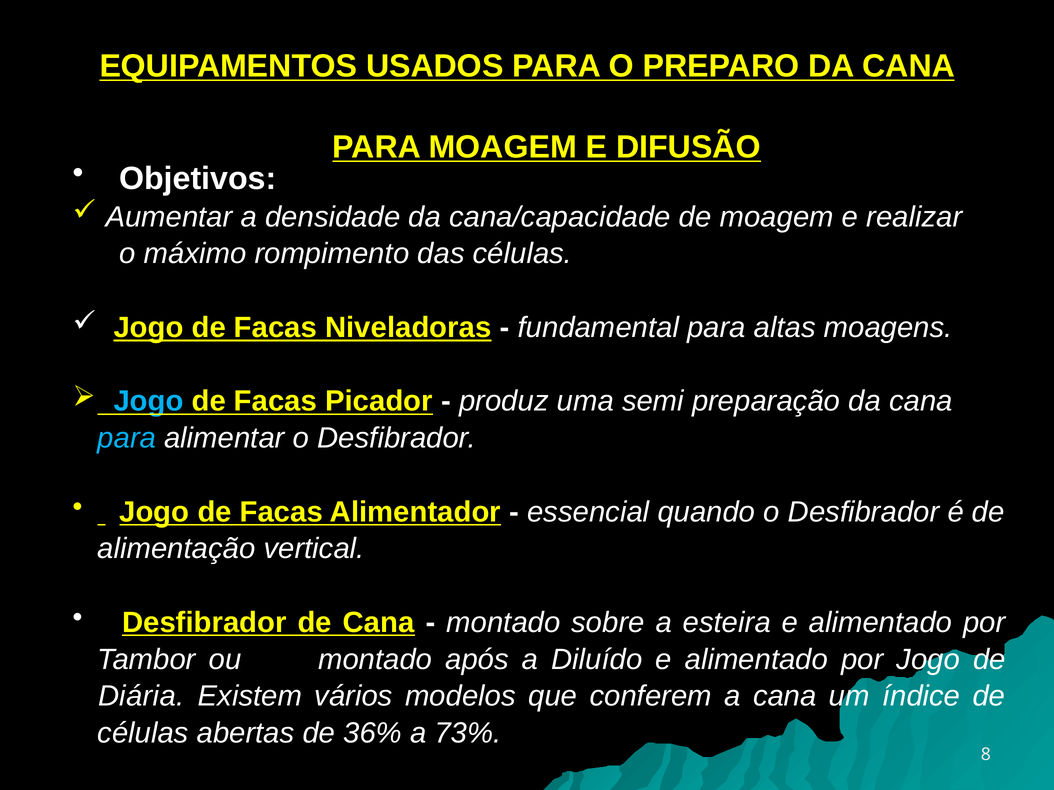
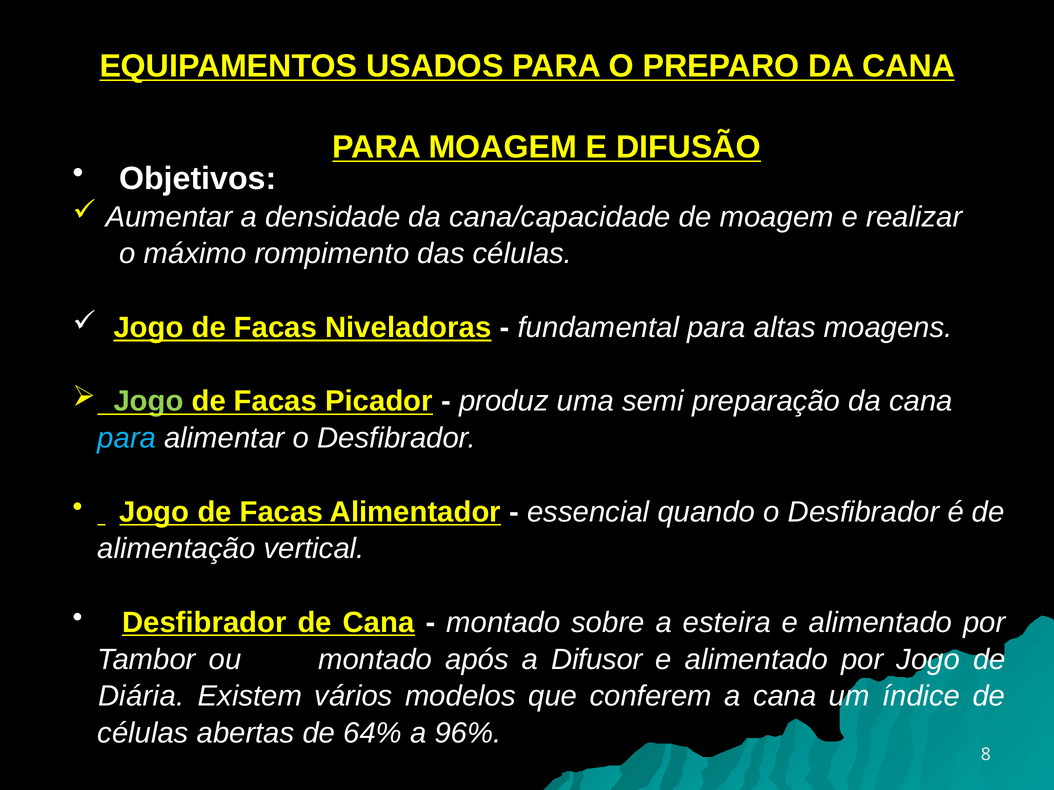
Jogo colour: light blue -> light green (149, 402)
Diluído: Diluído -> Difusor (597, 660)
36%: 36% -> 64% (373, 734)
73%: 73% -> 96% (468, 734)
